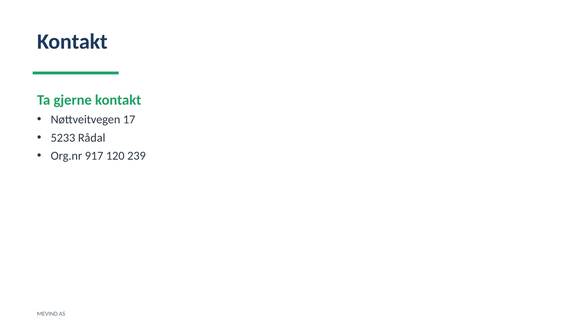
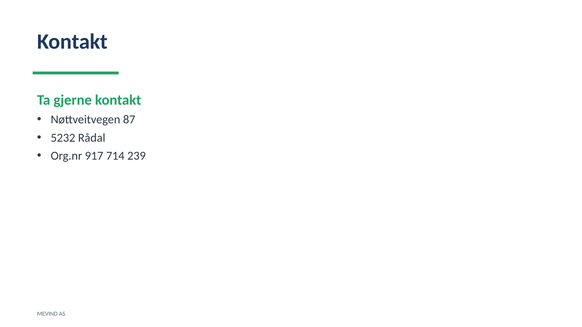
17: 17 -> 87 (129, 120)
5233: 5233 -> 5232 (63, 138)
120: 120 -> 714 (115, 156)
